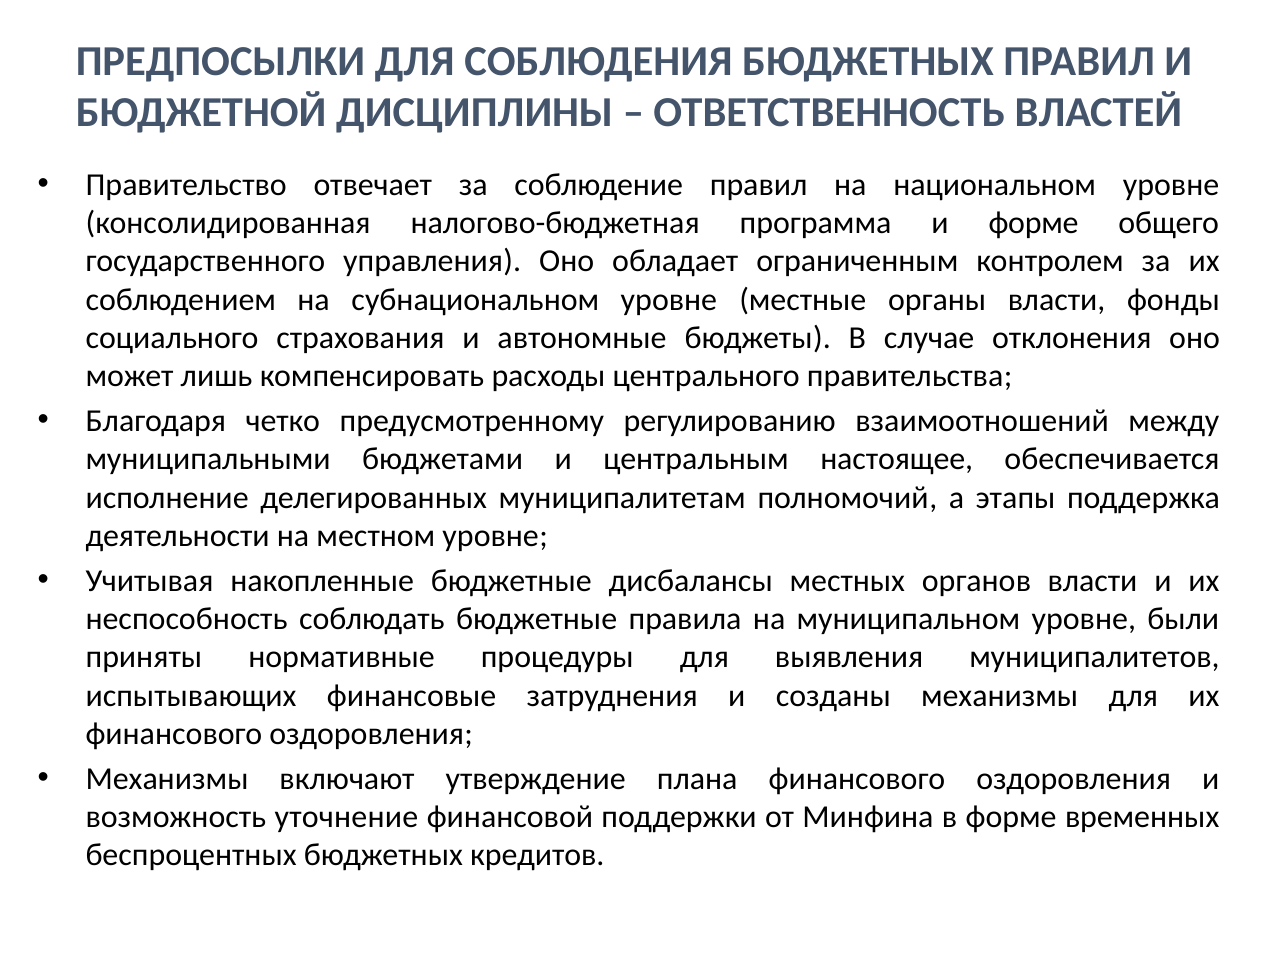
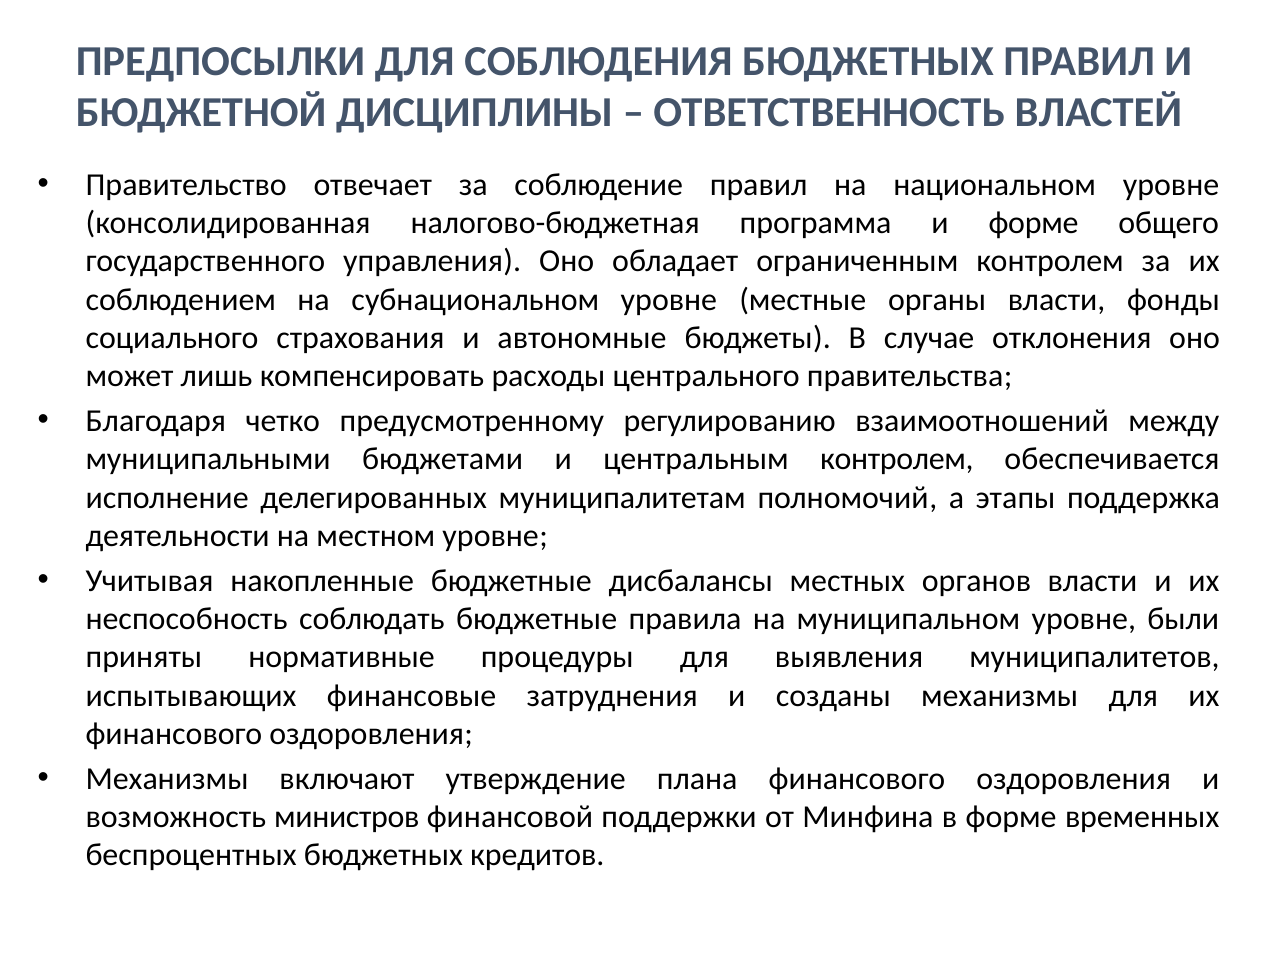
центральным настоящее: настоящее -> контролем (897, 459)
уточнение: уточнение -> министров (347, 817)
